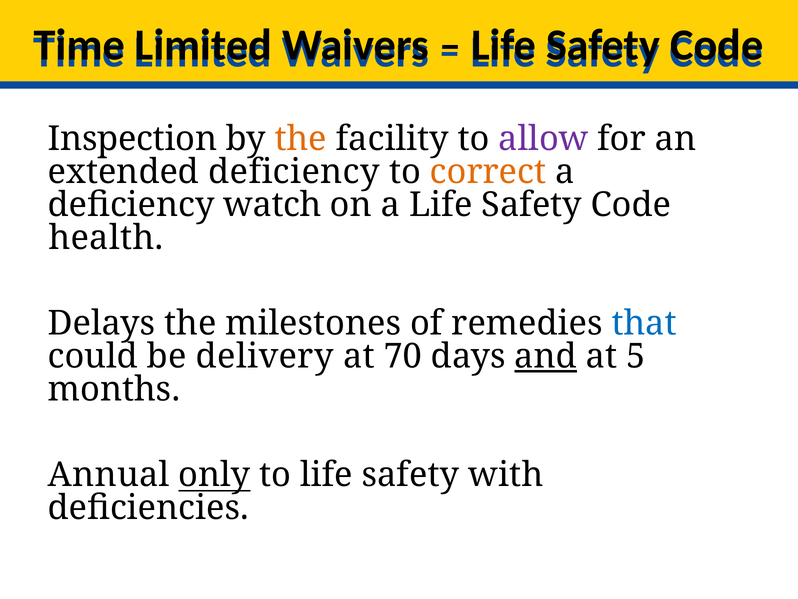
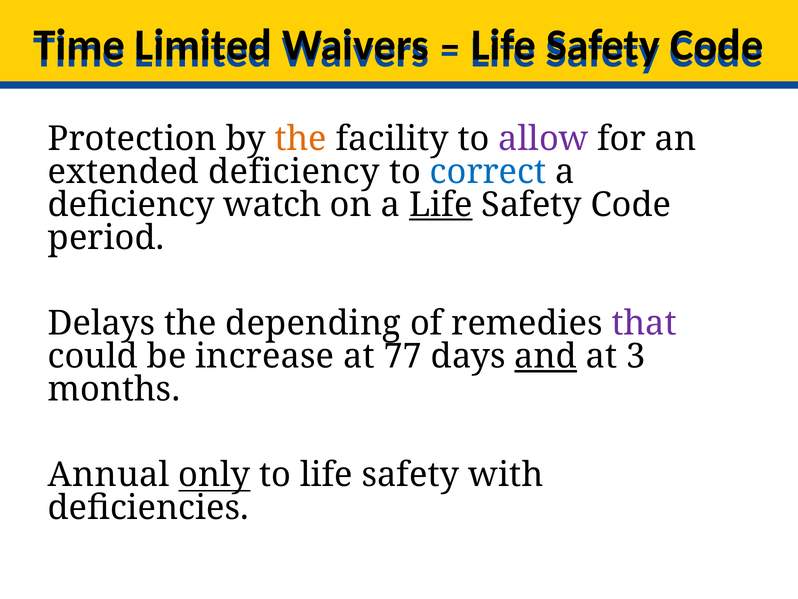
Inspection: Inspection -> Protection (132, 139)
correct colour: orange -> blue (488, 172)
Life underline: none -> present (441, 205)
health: health -> period (106, 238)
milestones: milestones -> depending (313, 323)
that colour: blue -> purple (644, 323)
delivery: delivery -> increase (265, 356)
70: 70 -> 77 (403, 356)
5: 5 -> 3 (636, 356)
